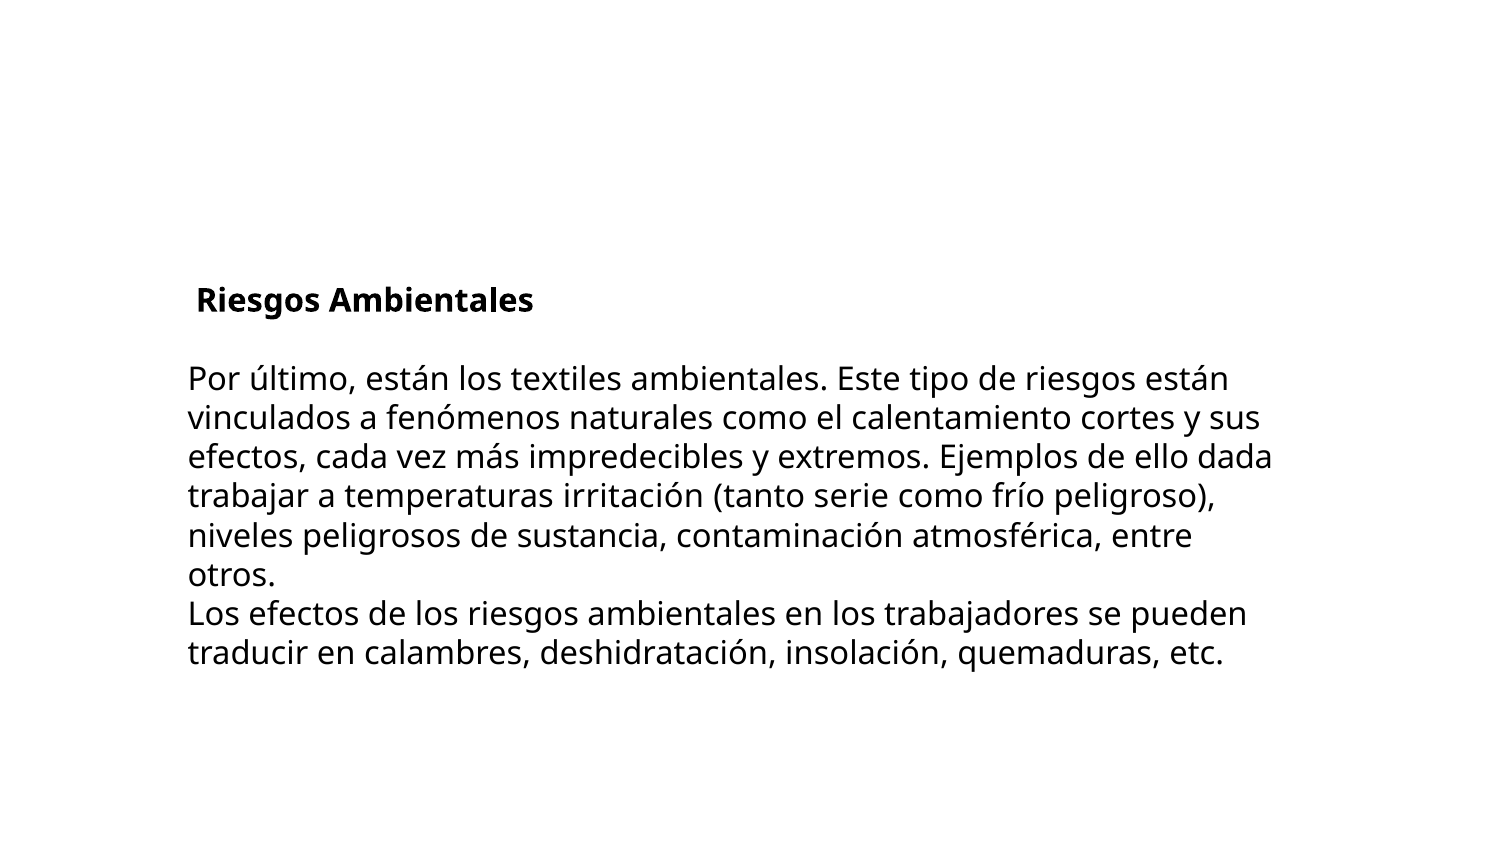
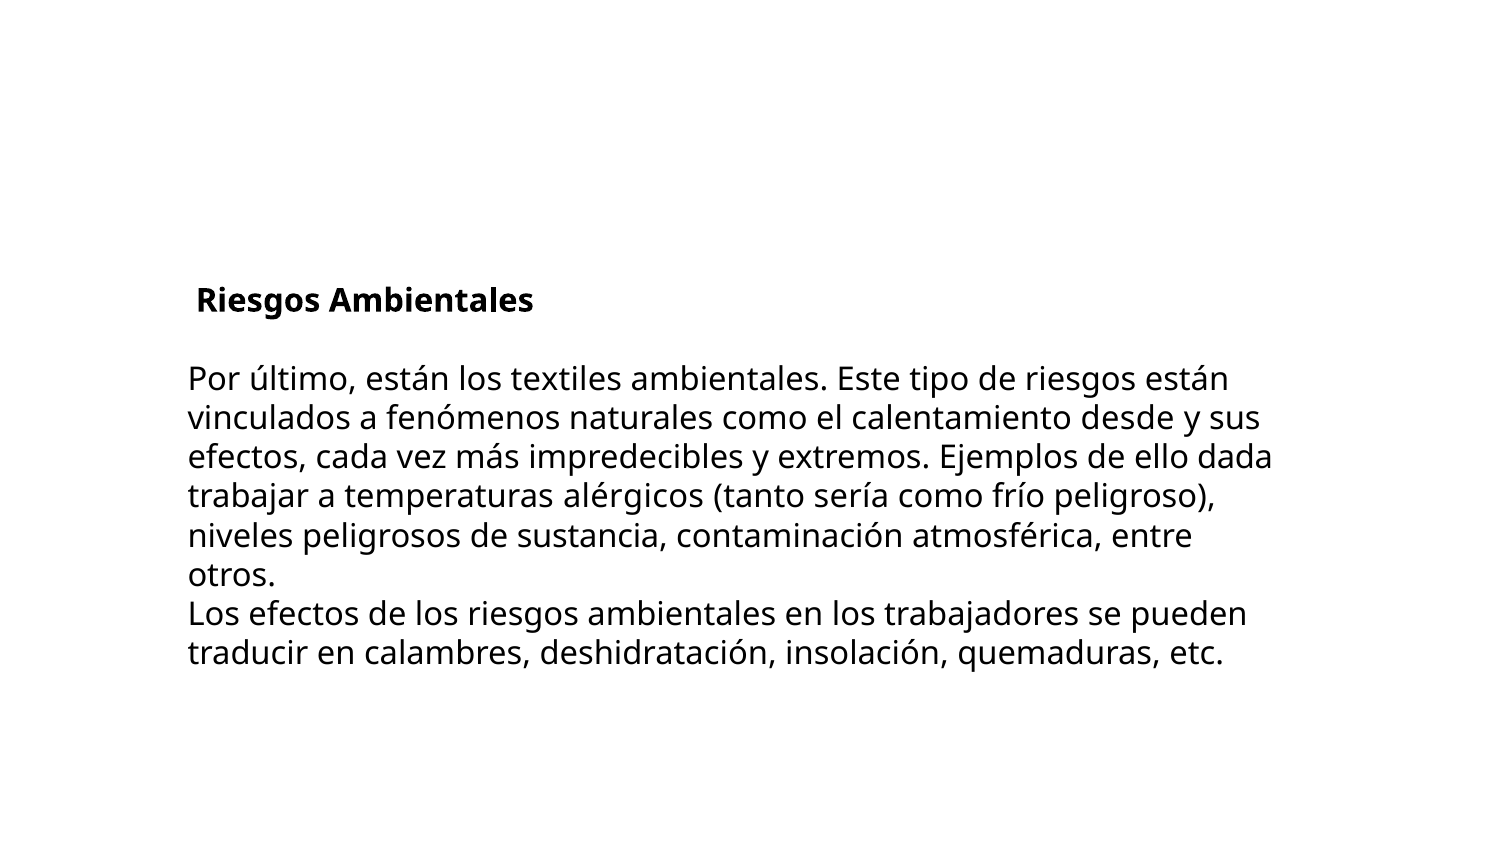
cortes: cortes -> desde (1128, 418)
irritación: irritación -> alérgicos (634, 497)
serie: serie -> sería (851, 497)
